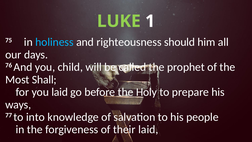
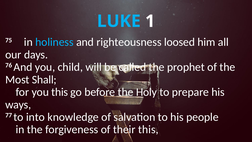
LUKE colour: light green -> light blue (119, 21)
should: should -> loosed (180, 42)
you laid: laid -> this (60, 92)
their laid: laid -> this (148, 129)
